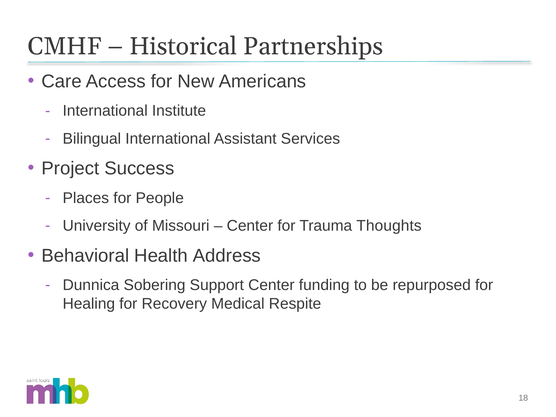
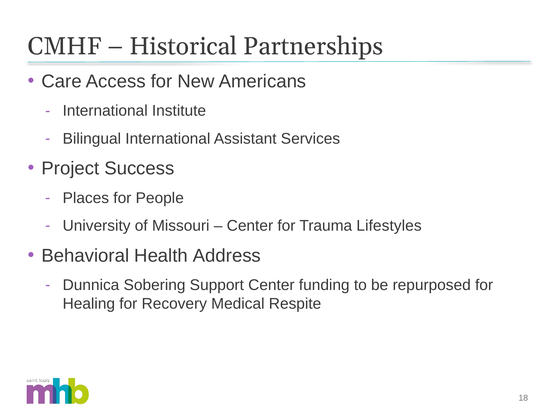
Thoughts: Thoughts -> Lifestyles (389, 226)
